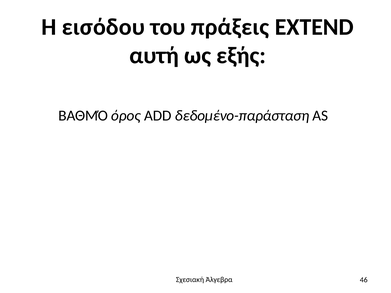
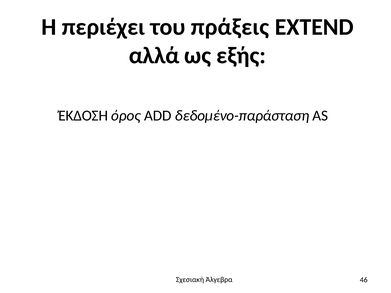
εισόδου: εισόδου -> περιέχει (103, 27)
αυτή: αυτή -> αλλά (154, 56)
ΒΑΘΜΌ: ΒΑΘΜΌ -> ΈΚΔΟΣΗ (83, 116)
